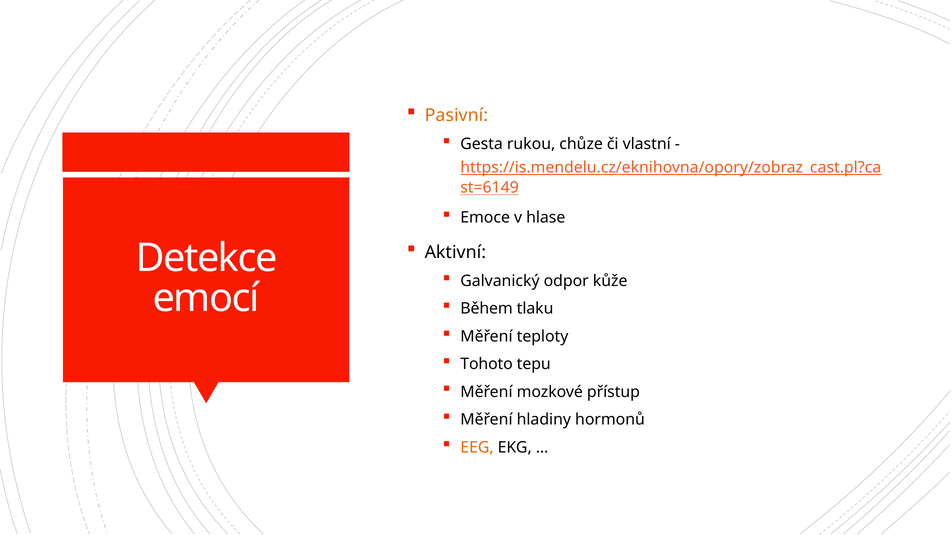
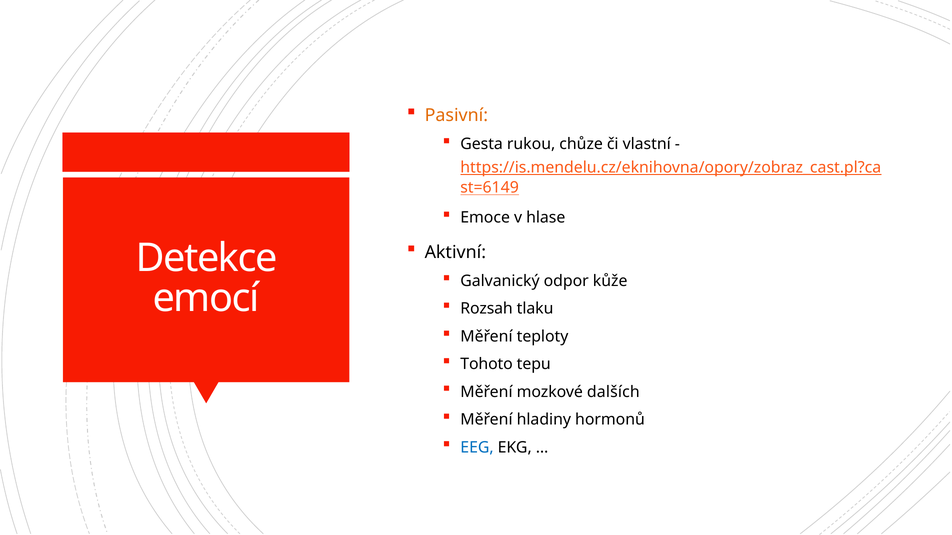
Během: Během -> Rozsah (487, 309)
přístup: přístup -> dalších (613, 392)
EEG colour: orange -> blue (477, 448)
